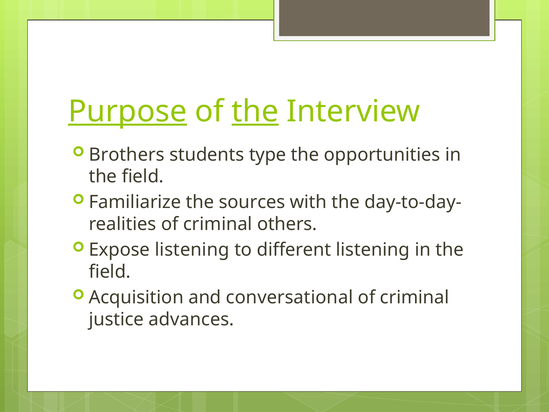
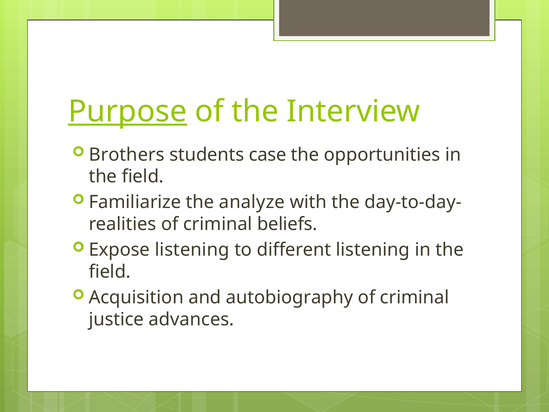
the underline: present -> none (255, 111)
type: type -> case (268, 155)
sources: sources -> analyze (252, 202)
others: others -> beliefs (287, 224)
conversational: conversational -> autobiography (290, 297)
